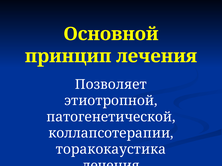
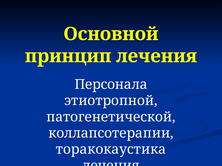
Позволяет: Позволяет -> Персонала (111, 85)
